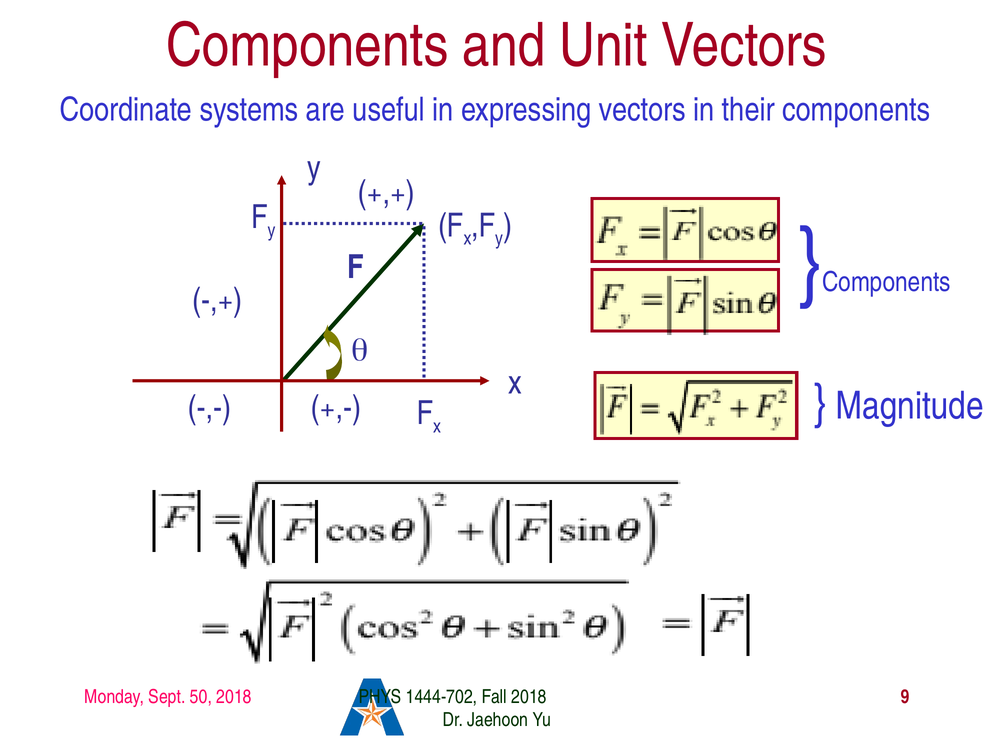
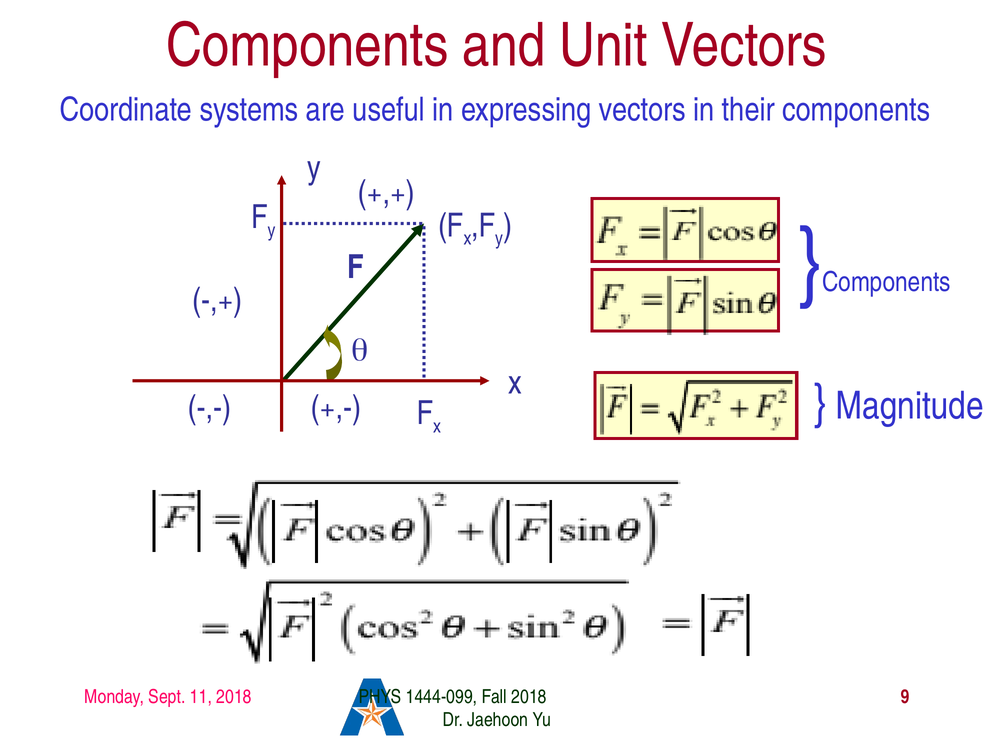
50: 50 -> 11 (201, 697)
1444-702: 1444-702 -> 1444-099 (442, 697)
